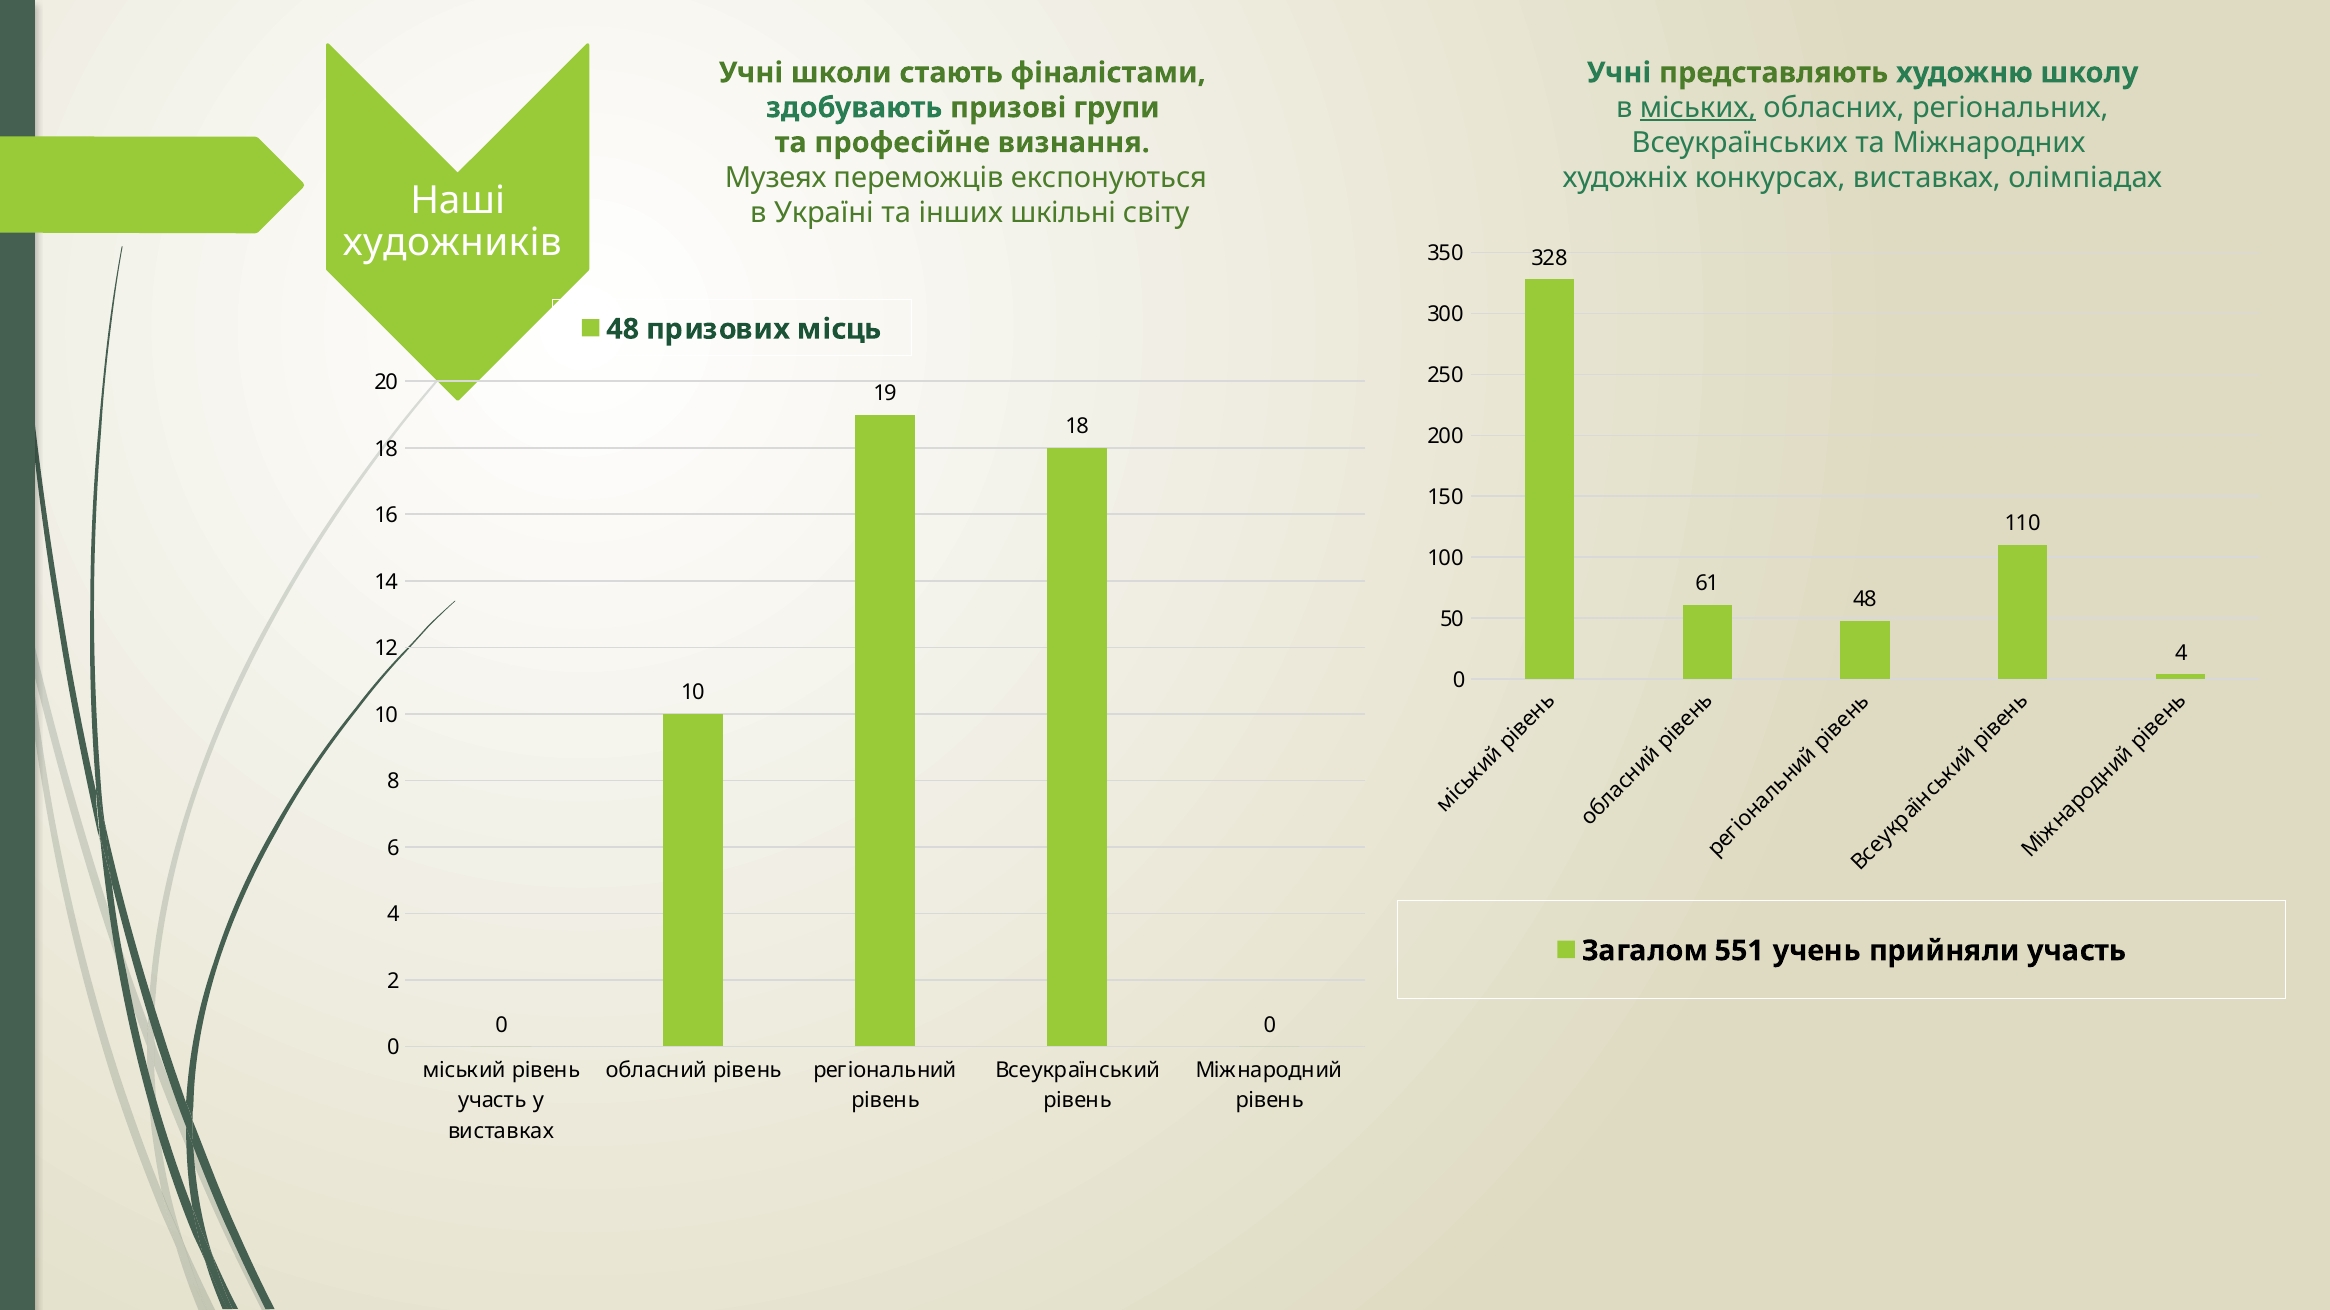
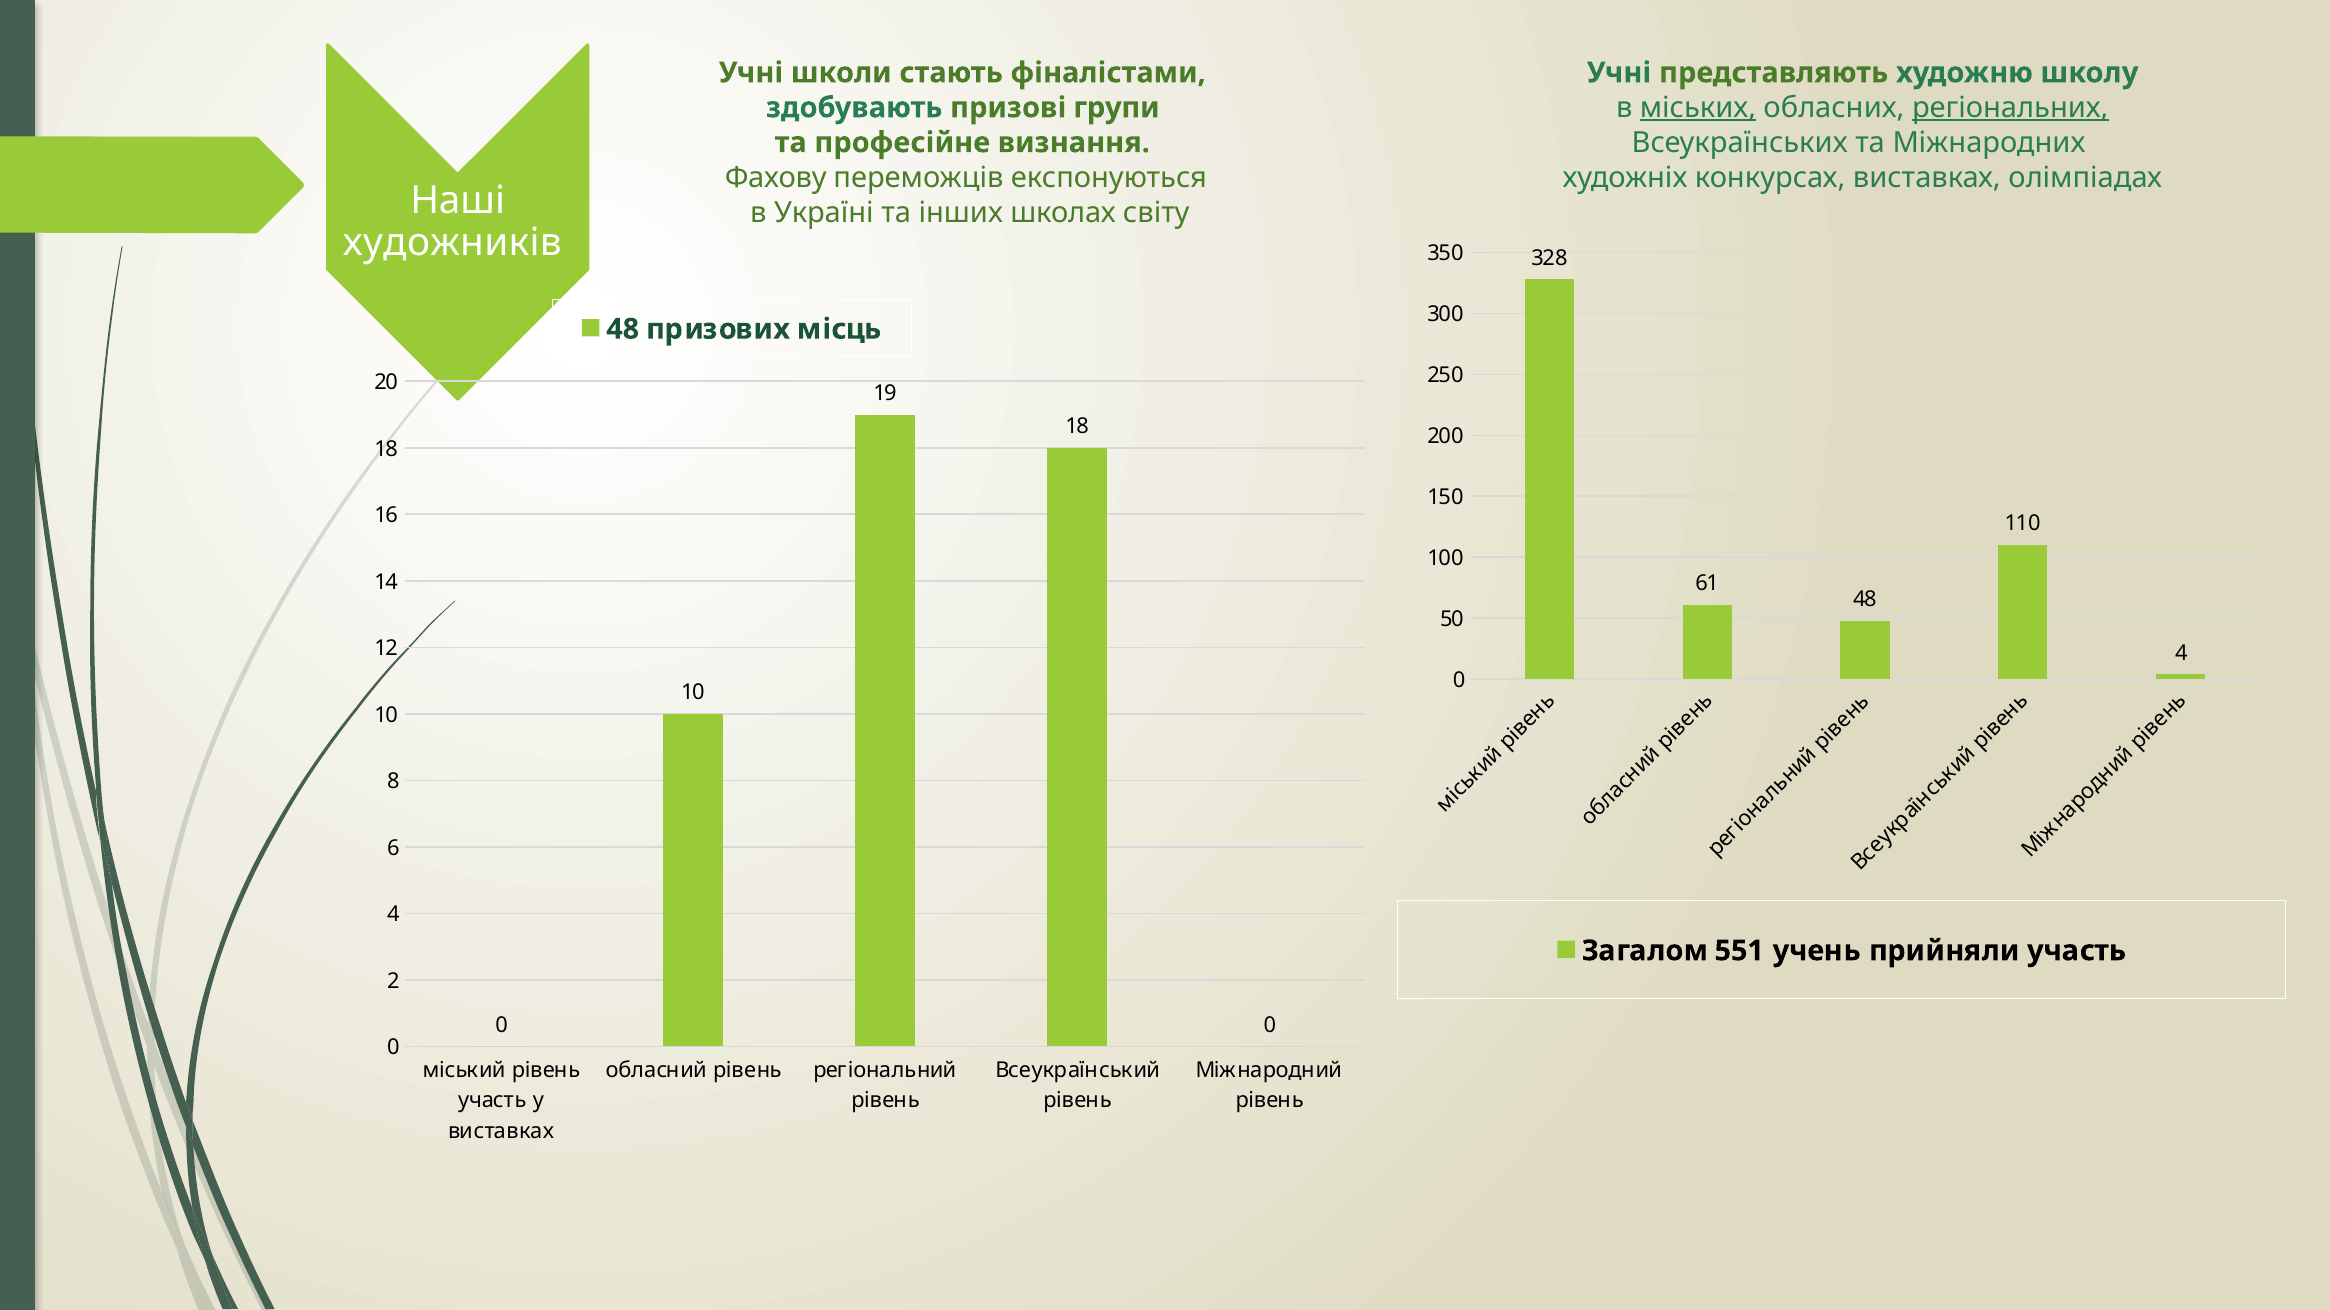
регіональних underline: none -> present (2010, 108)
Музеях: Музеях -> Фахову (776, 178)
шкільні: шкільні -> школах (1063, 213)
